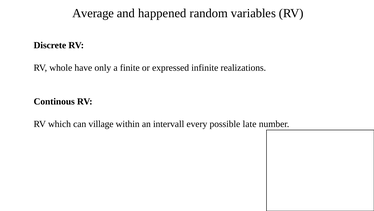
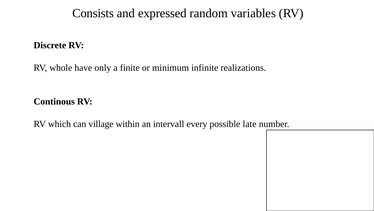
Average: Average -> Consists (93, 13)
happened: happened -> expressed (162, 13)
expressed: expressed -> minimum (171, 68)
